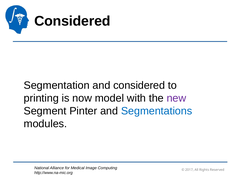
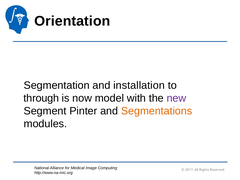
Considered: Considered -> Orientation (72, 21)
and considered: considered -> installation (139, 85)
printing: printing -> through (41, 98)
Segmentations colour: blue -> orange (157, 111)
